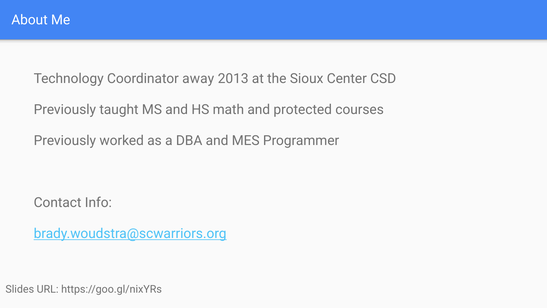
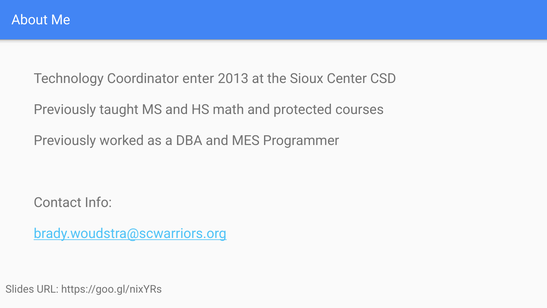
away: away -> enter (198, 78)
